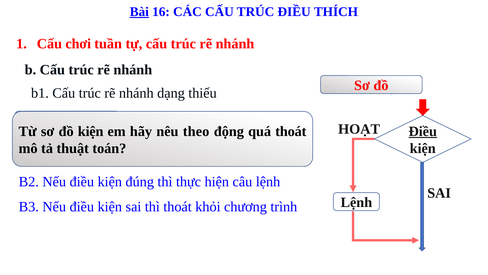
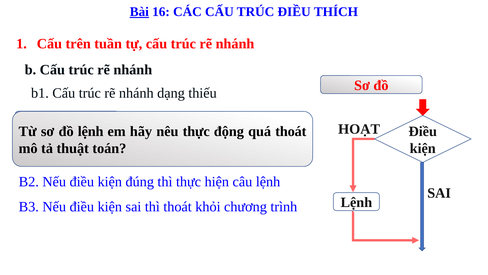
chơi: chơi -> trên (78, 44)
đồ kiện: kiện -> lệnh (91, 131)
nêu theo: theo -> thực (196, 131)
Điều underline: present -> none (423, 131)
